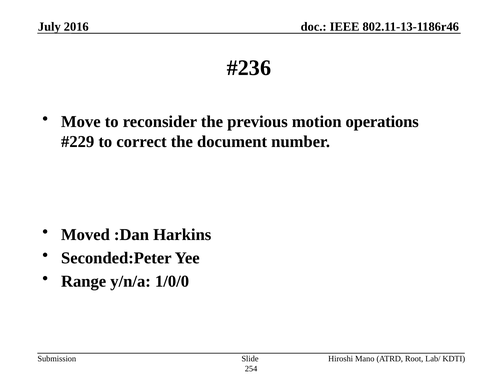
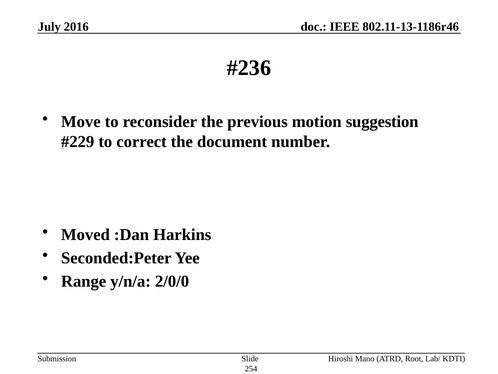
operations: operations -> suggestion (382, 122)
1/0/0: 1/0/0 -> 2/0/0 (172, 281)
